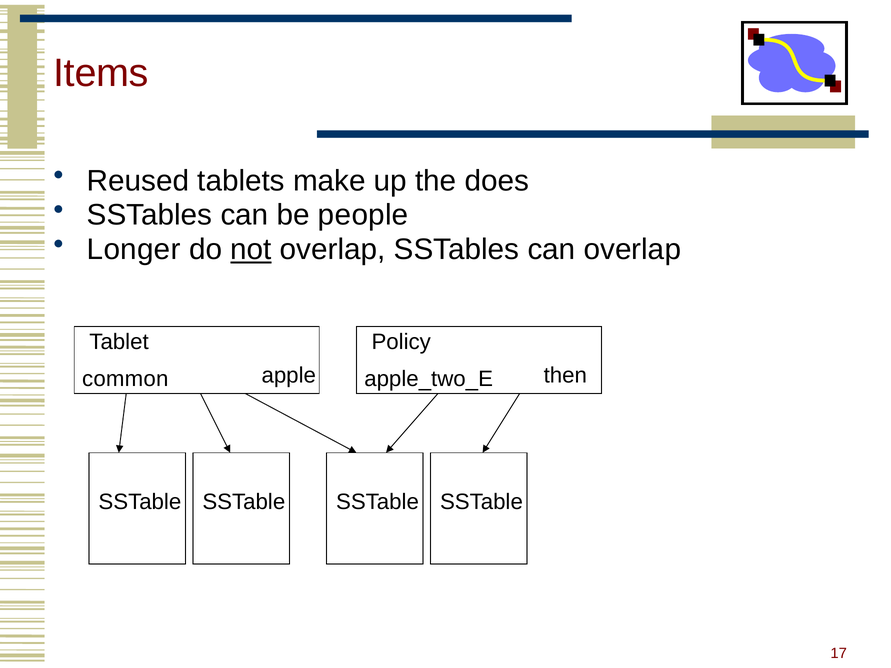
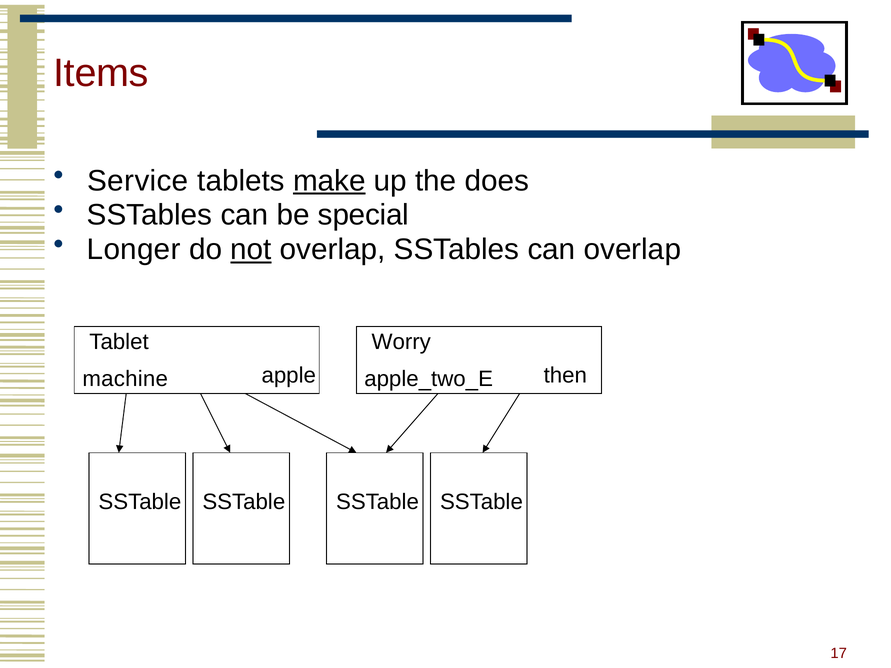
Reused: Reused -> Service (138, 181)
make underline: none -> present (329, 181)
people: people -> special (363, 215)
Policy: Policy -> Worry (401, 342)
common: common -> machine (125, 379)
